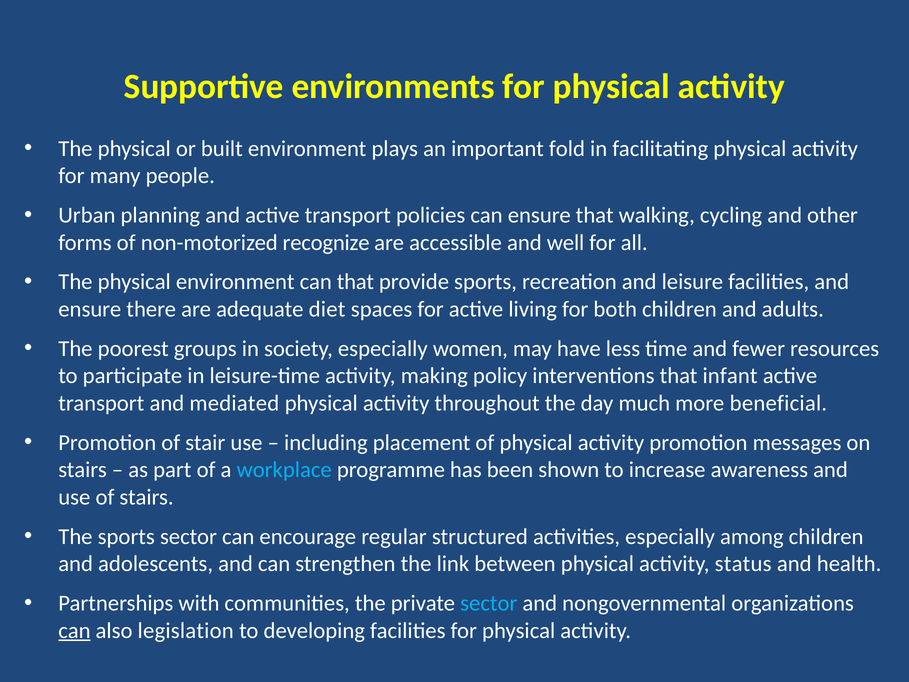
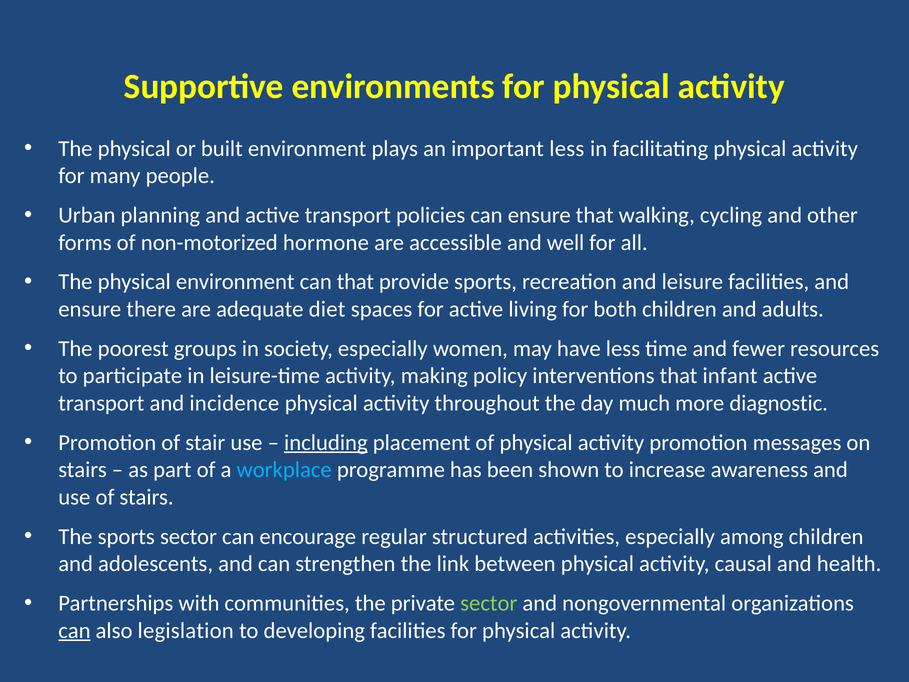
important fold: fold -> less (567, 149)
recognize: recognize -> hormone (326, 242)
mediated: mediated -> incidence (234, 403)
beneficial: beneficial -> diagnostic (779, 403)
including underline: none -> present (326, 442)
status: status -> causal (743, 564)
sector colour: light blue -> light green (489, 603)
